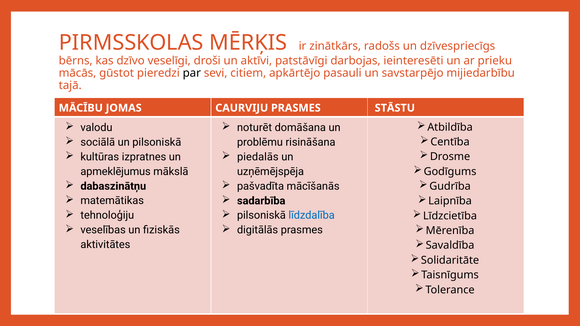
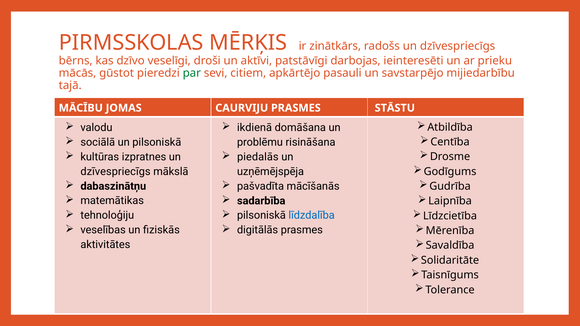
par colour: black -> green (192, 73)
noturēt: noturēt -> ikdienā (254, 128)
apmeklējumus: apmeklējumus -> dzīvespriecīgs (116, 172)
